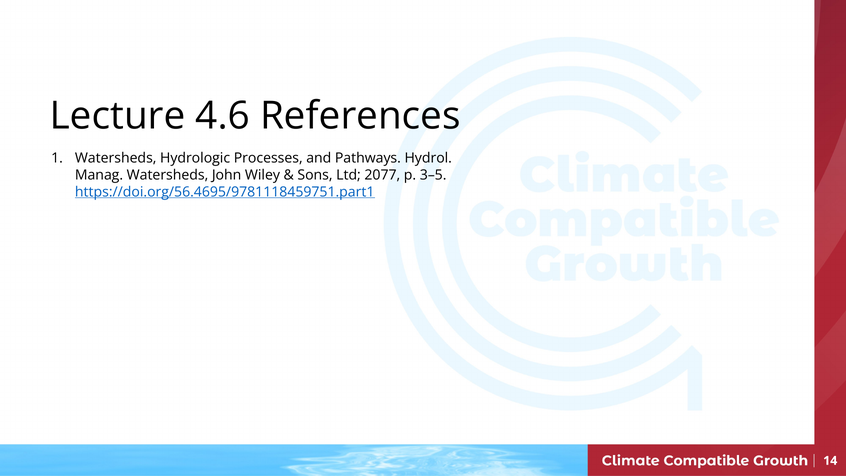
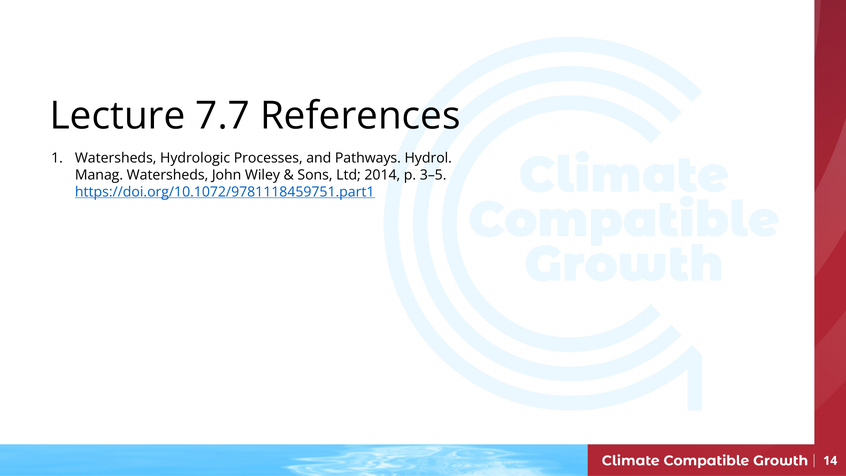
4.6: 4.6 -> 7.7 (223, 116)
2077: 2077 -> 2014 (382, 175)
https://doi.org/56.4695/9781118459751.part1: https://doi.org/56.4695/9781118459751.part1 -> https://doi.org/10.1072/9781118459751.part1 (225, 192)
